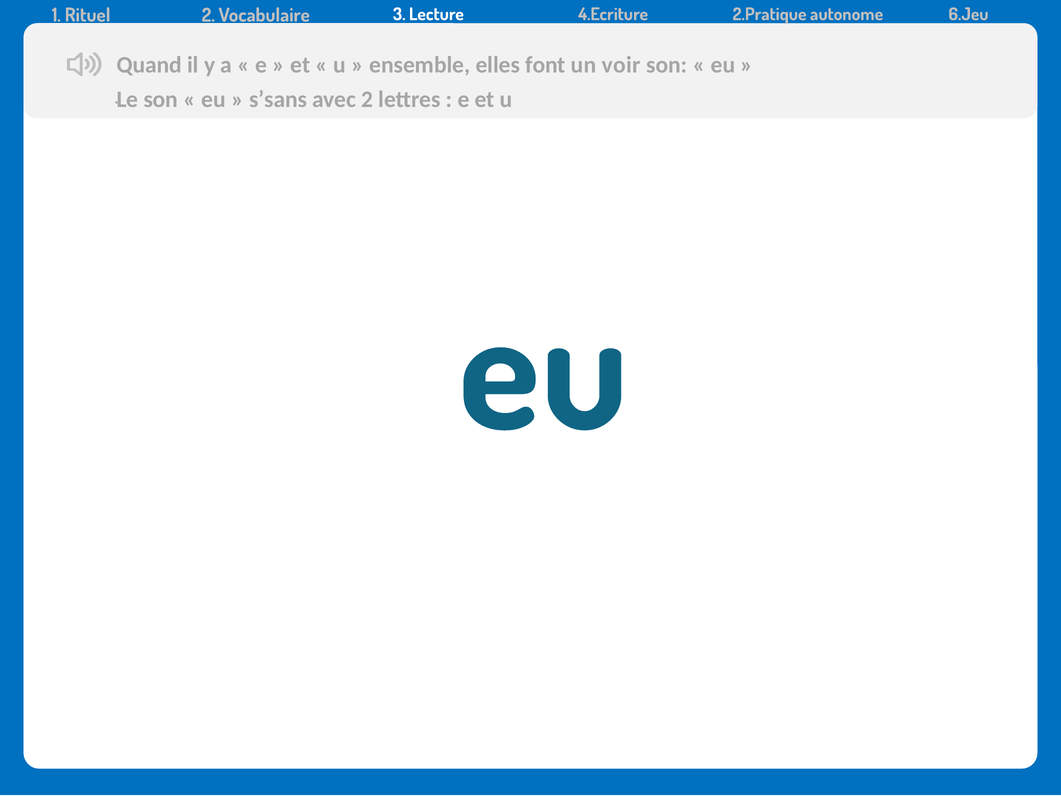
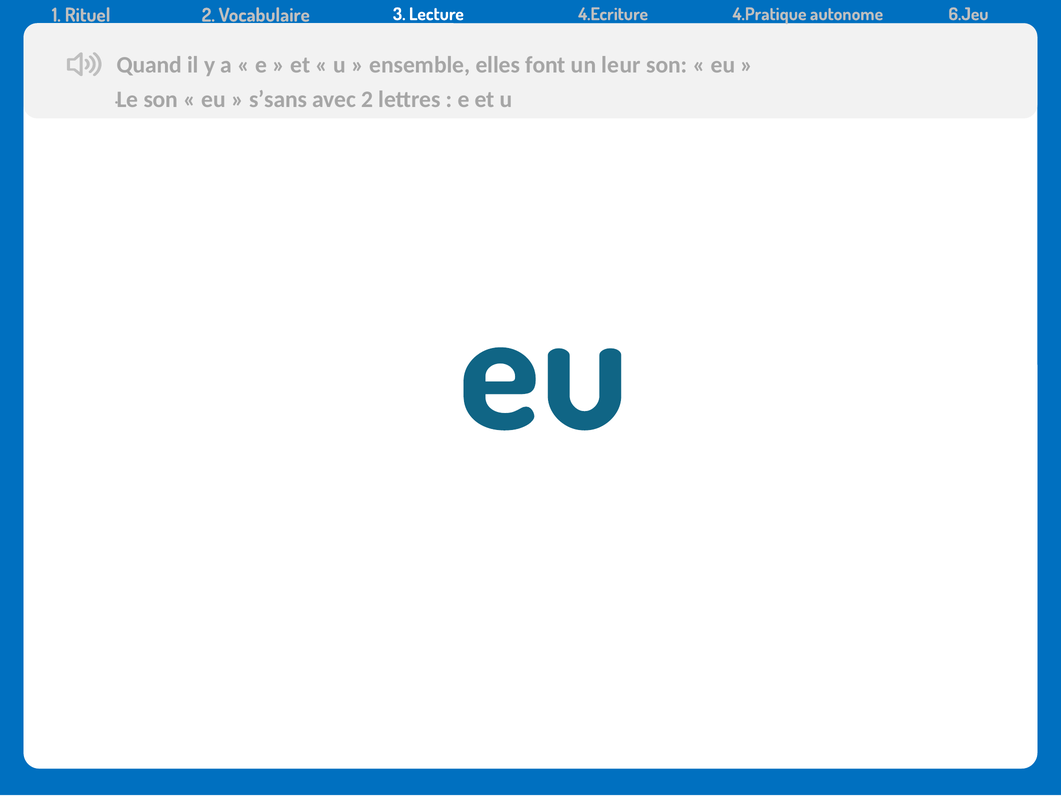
2.Pratique: 2.Pratique -> 4.Pratique (770, 14)
voir: voir -> leur (621, 65)
